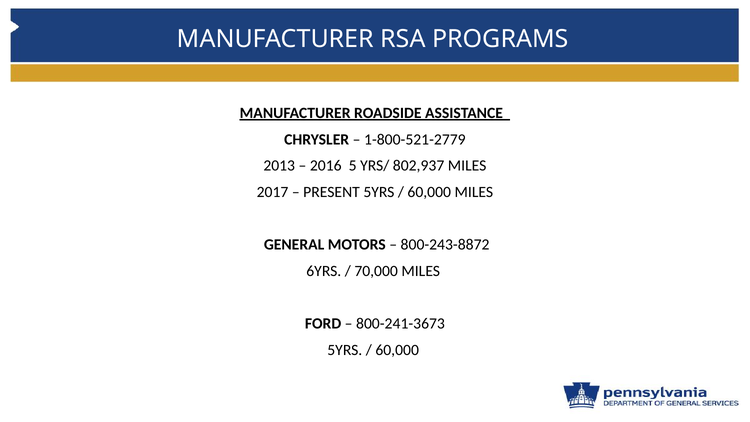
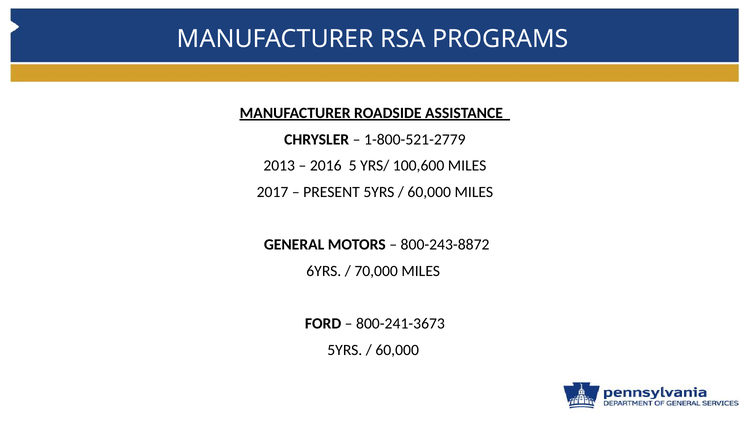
802,937: 802,937 -> 100,600 (419, 166)
